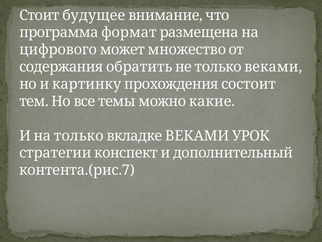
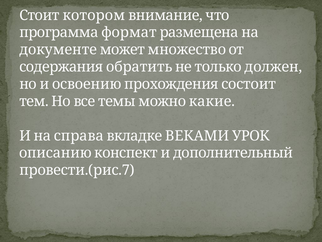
будущее: будущее -> котором (94, 15)
цифрового: цифрового -> документе (58, 50)
только веками: веками -> должен (273, 67)
картинку: картинку -> освоению (87, 84)
на только: только -> справа (79, 135)
стратегии: стратегии -> описанию (55, 153)
контента.(рис.7: контента.(рис.7 -> провести.(рис.7 (77, 170)
